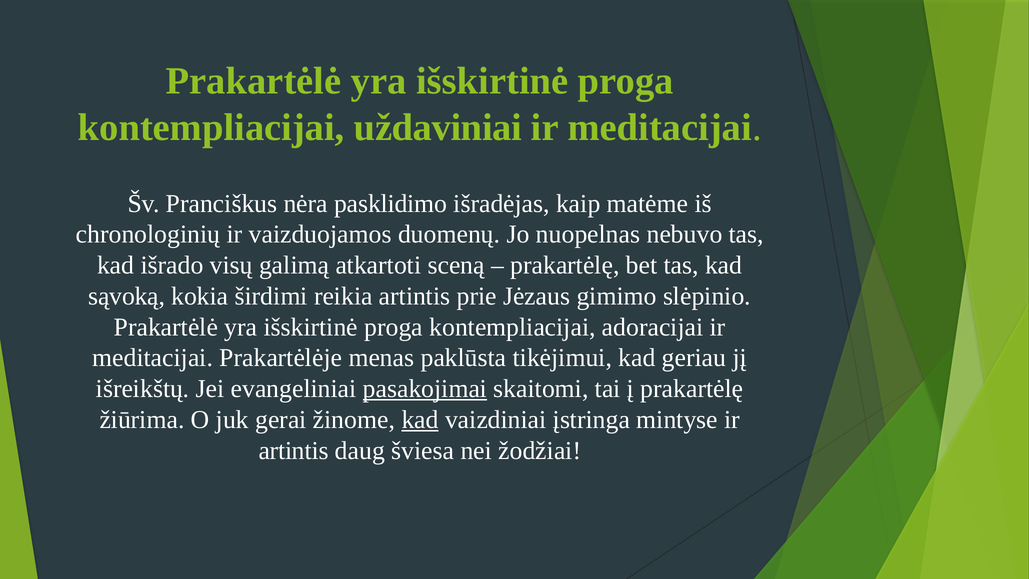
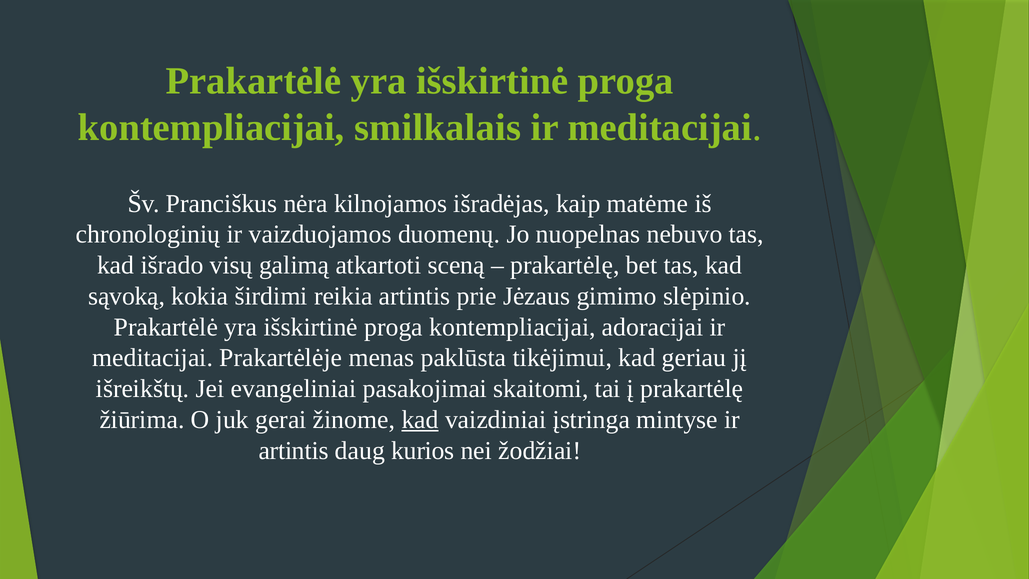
uždaviniai: uždaviniai -> smilkalais (438, 127)
pasklidimo: pasklidimo -> kilnojamos (391, 203)
pasakojimai underline: present -> none (425, 389)
šviesa: šviesa -> kurios (423, 450)
